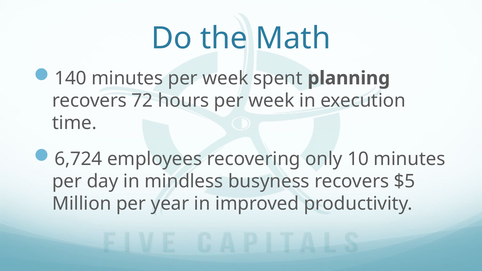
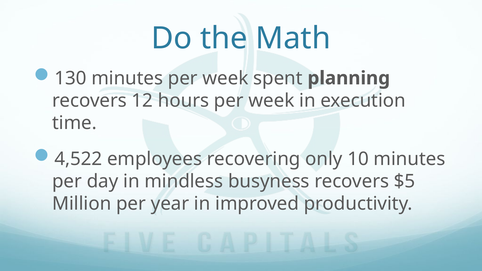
140: 140 -> 130 (70, 78)
72: 72 -> 12 (142, 101)
6,724: 6,724 -> 4,522 (78, 159)
